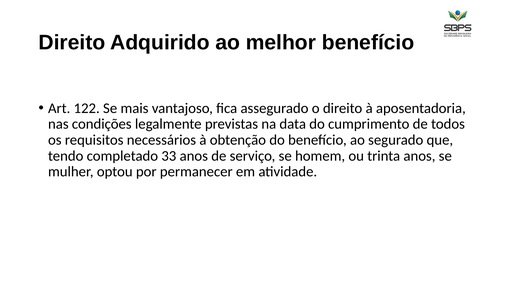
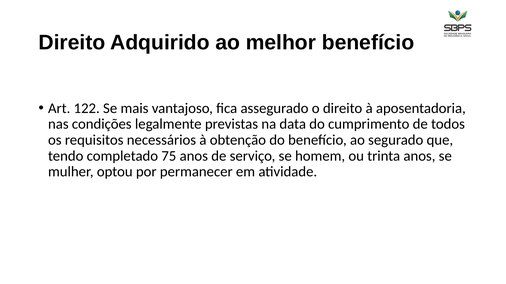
33: 33 -> 75 (169, 156)
